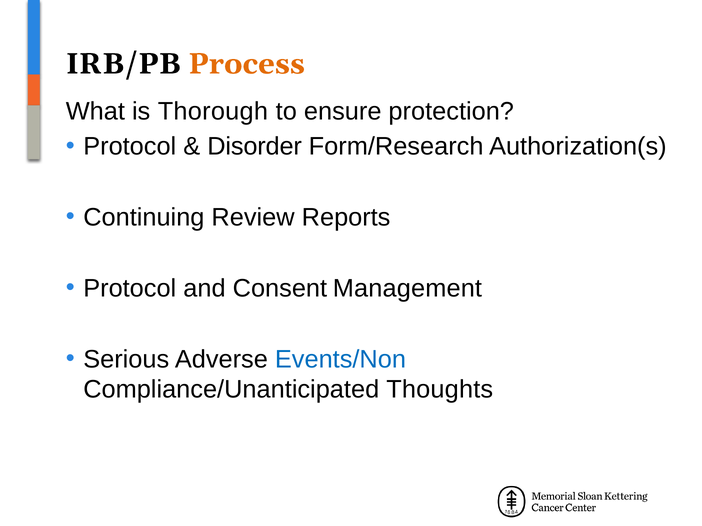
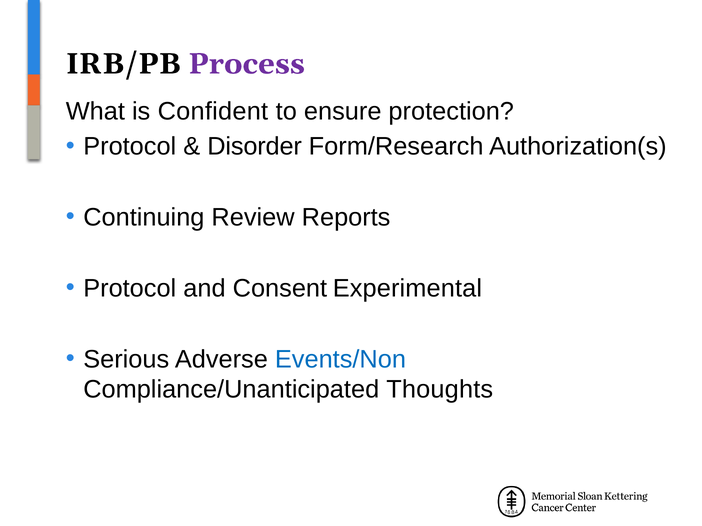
Process colour: orange -> purple (247, 64)
Thorough: Thorough -> Confident (213, 111)
Management: Management -> Experimental (407, 289)
